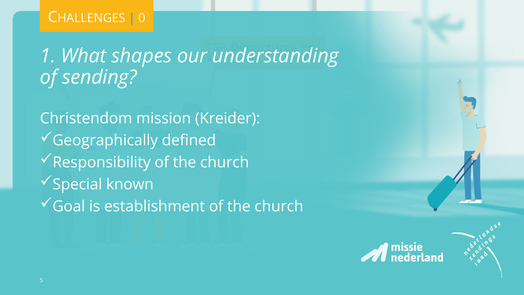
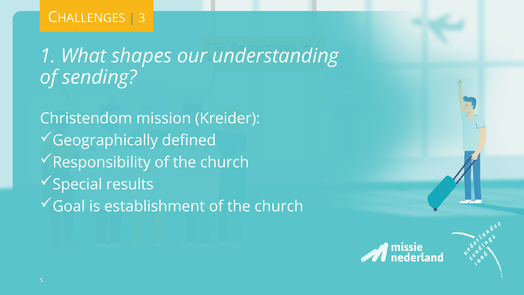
0: 0 -> 3 (142, 18)
known: known -> results (130, 184)
